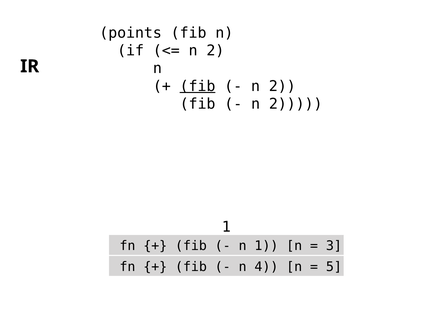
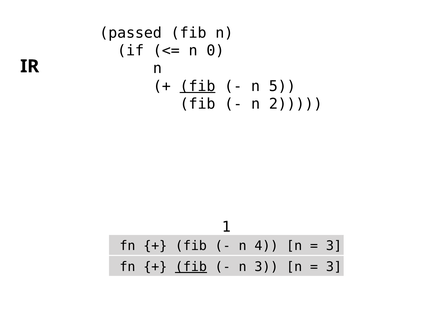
points: points -> passed (131, 33)
2: 2 -> 0 (215, 51)
2: 2 -> 5 (282, 86)
n 1: 1 -> 4 (266, 246)
fib underline: none -> present (191, 267)
n 4: 4 -> 3 (266, 267)
5: 5 -> 3 (334, 267)
